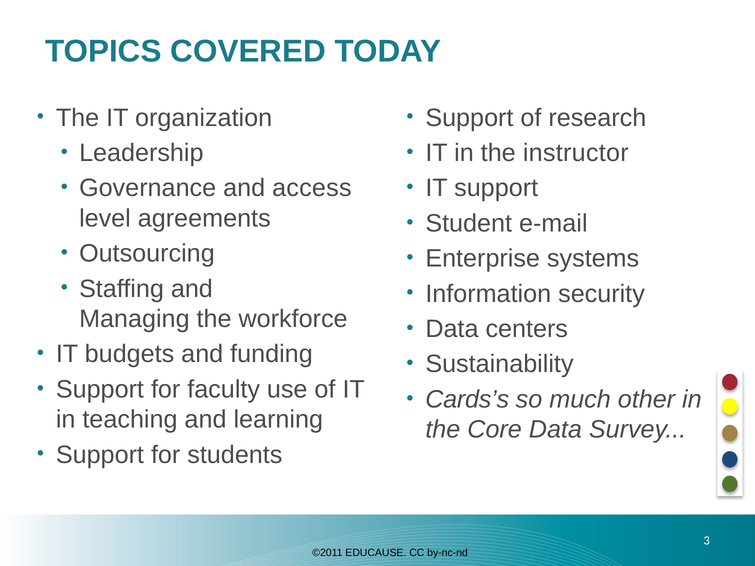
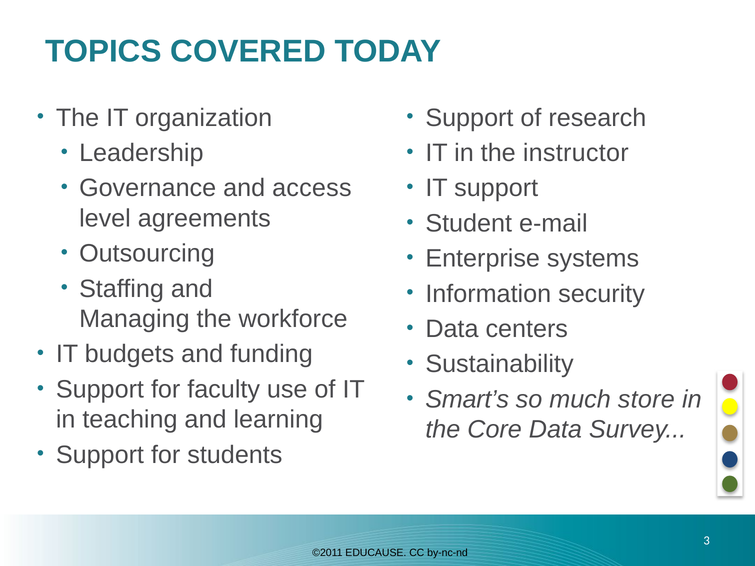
Cards’s: Cards’s -> Smart’s (467, 400)
other: other -> store (646, 400)
